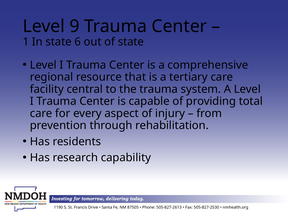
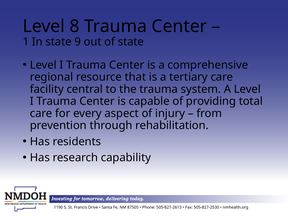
9: 9 -> 8 (74, 26)
6: 6 -> 9 (78, 42)
